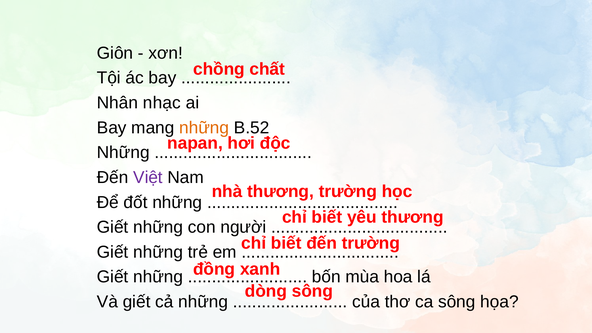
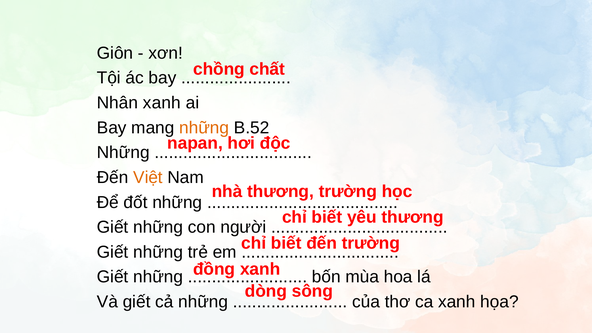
Nhân nhạc: nhạc -> xanh (162, 103)
Việt colour: purple -> orange (148, 177)
ca sông: sông -> xanh (457, 302)
